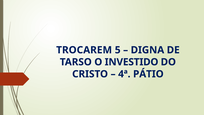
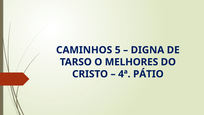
TROCAREM: TROCAREM -> CAMINHOS (84, 50)
INVESTIDO: INVESTIDO -> MELHORES (132, 62)
